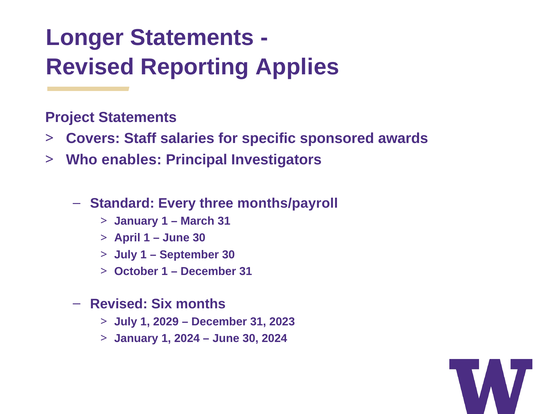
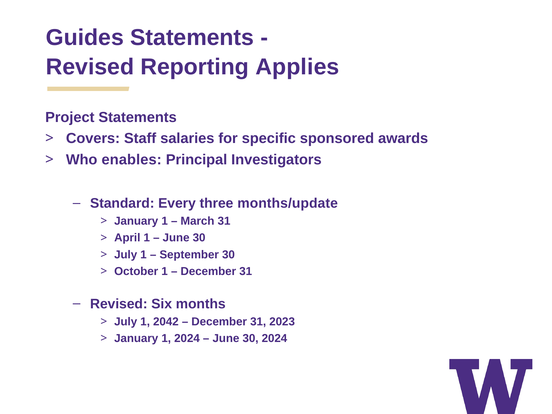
Longer: Longer -> Guides (85, 38)
months/payroll: months/payroll -> months/update (288, 203)
2029: 2029 -> 2042 (166, 322)
